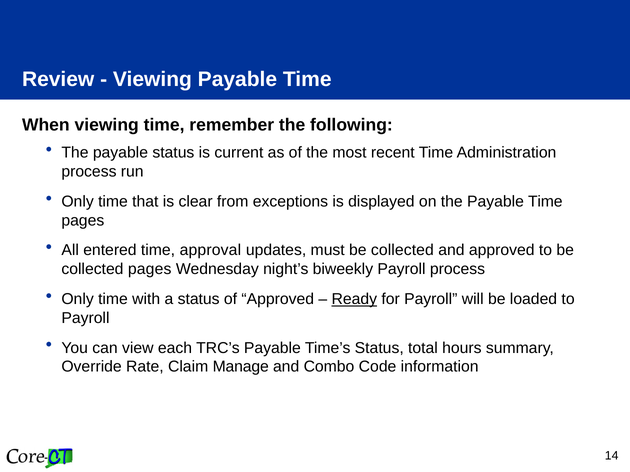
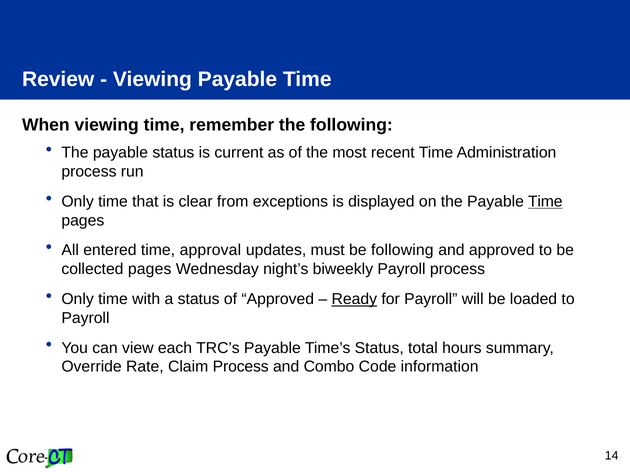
Time underline: none -> present (545, 202)
must be collected: collected -> following (402, 251)
Claim Manage: Manage -> Process (241, 367)
